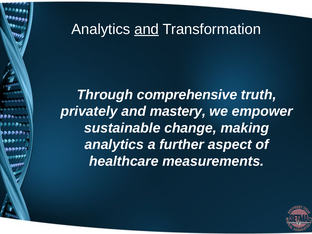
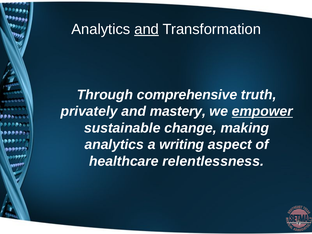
empower underline: none -> present (262, 111)
further: further -> writing (182, 145)
measurements: measurements -> relentlessness (213, 161)
